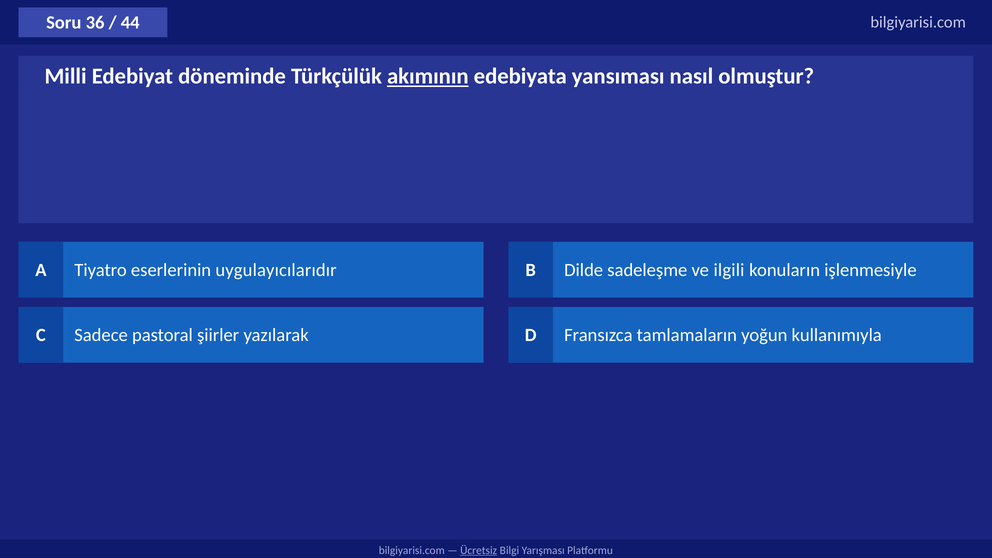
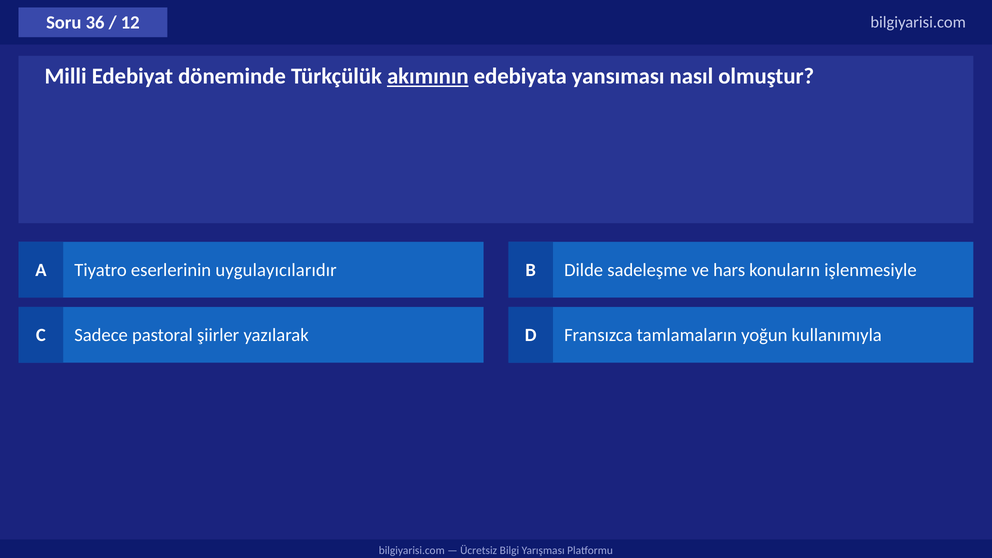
44: 44 -> 12 (130, 23)
ilgili: ilgili -> hars (729, 270)
Ücretsiz underline: present -> none (479, 550)
